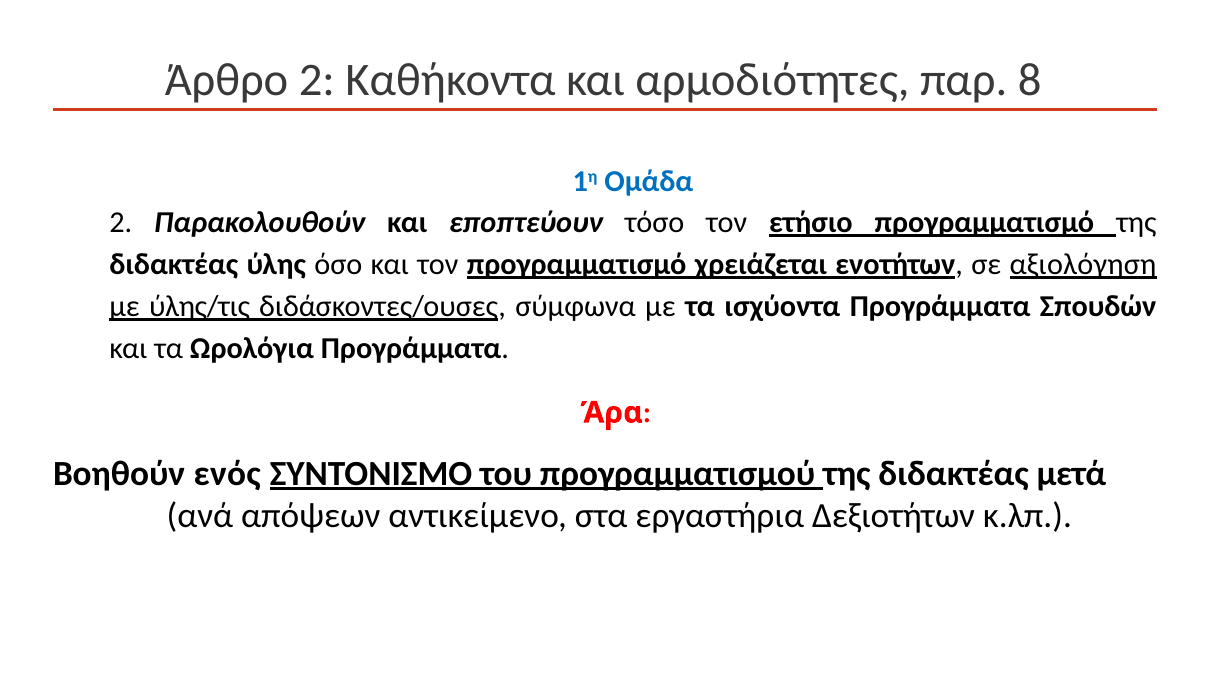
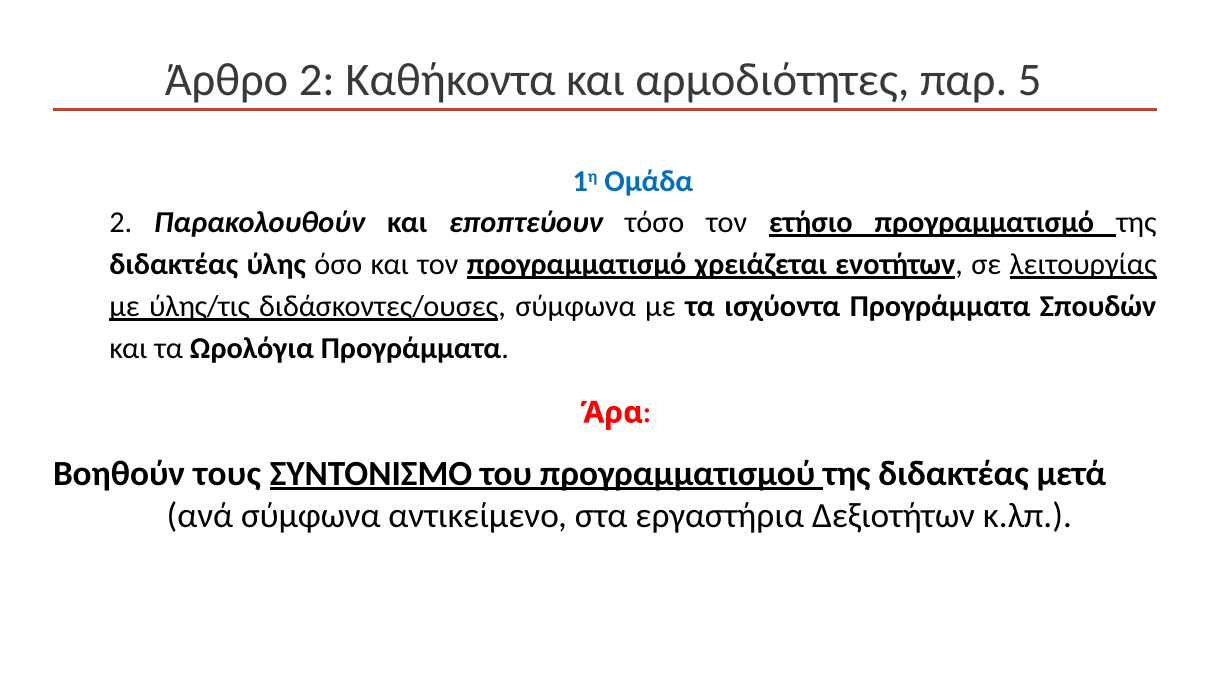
8: 8 -> 5 (1030, 80)
αξιολόγηση: αξιολόγηση -> λειτουργίας (1083, 265)
ενός: ενός -> τους (227, 474)
ανά απόψεων: απόψεων -> σύμφωνα (311, 516)
